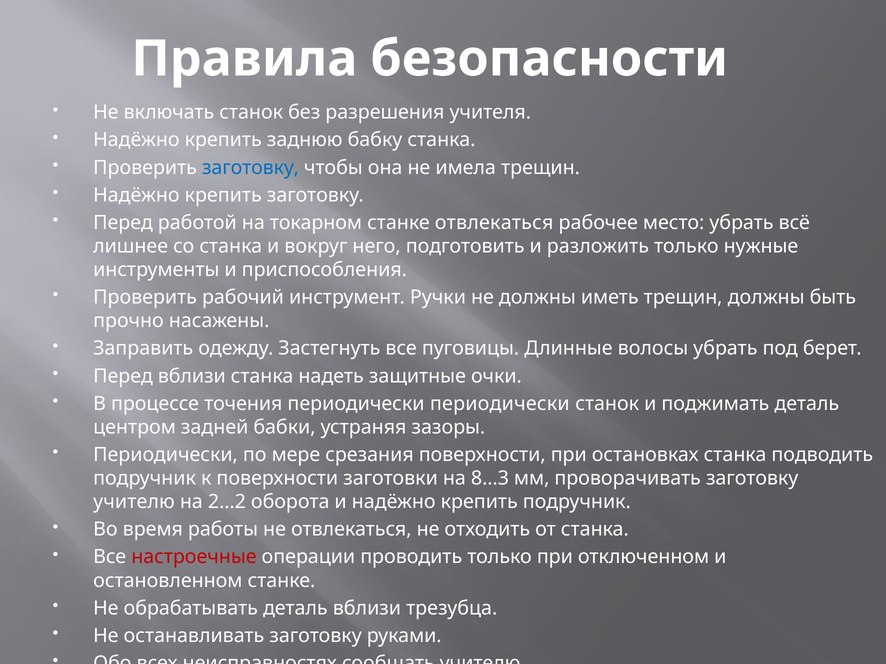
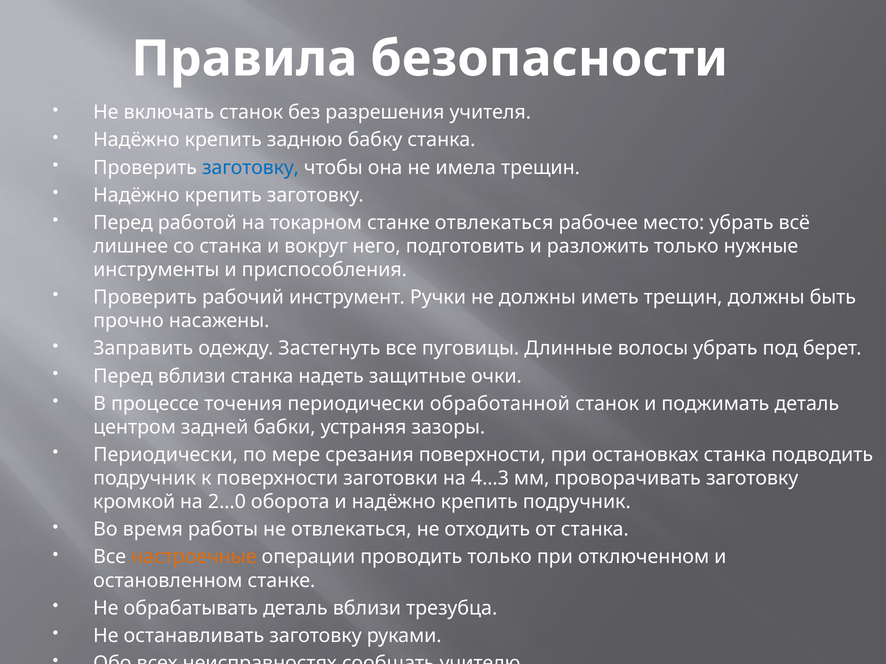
периодически периодически: периодически -> обработанной (500, 404)
8…3: 8…3 -> 4…3 (490, 479)
учителю: учителю -> кромкой (134, 502)
2…2: 2…2 -> 2…0 (227, 502)
настроечные colour: red -> orange (194, 557)
